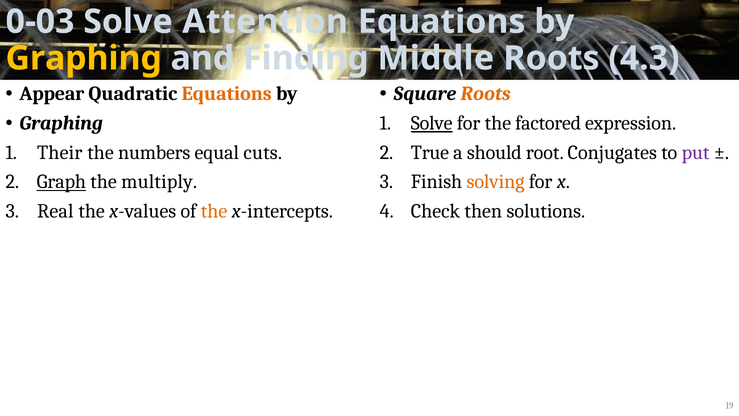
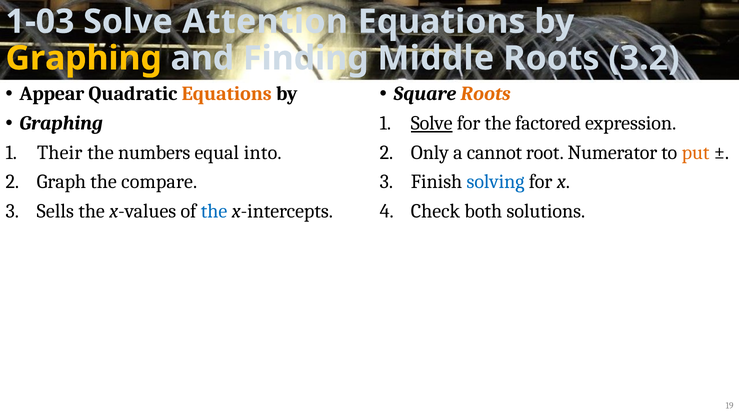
0-03: 0-03 -> 1-03 (40, 22)
4.3: 4.3 -> 3.2 (644, 58)
cuts: cuts -> into (263, 152)
True: True -> Only (430, 152)
should: should -> cannot (494, 152)
Conjugates: Conjugates -> Numerator (612, 152)
put colour: purple -> orange (696, 152)
Graph underline: present -> none (61, 182)
multiply: multiply -> compare (159, 182)
solving colour: orange -> blue (496, 182)
Real: Real -> Sells (55, 211)
the colour: orange -> blue (214, 211)
then: then -> both (483, 211)
